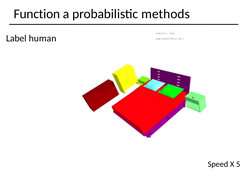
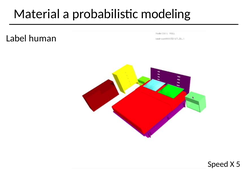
Function: Function -> Material (37, 14)
methods: methods -> modeling (166, 14)
